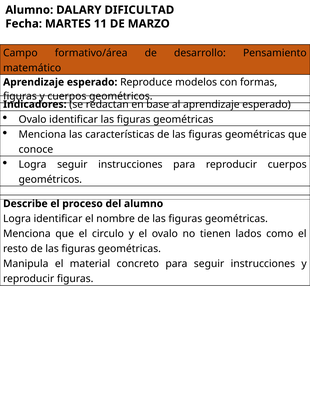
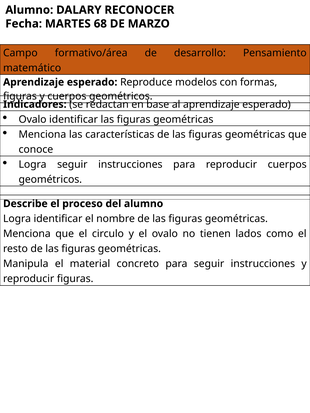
DIFICULTAD: DIFICULTAD -> RECONOCER (139, 10)
11: 11 -> 68 (100, 24)
